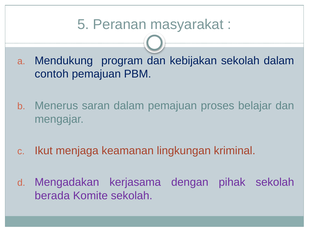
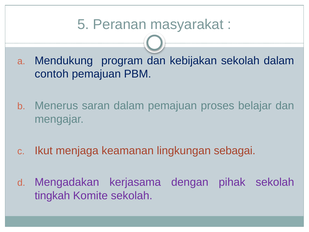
kriminal: kriminal -> sebagai (235, 151)
berada: berada -> tingkah (52, 195)
